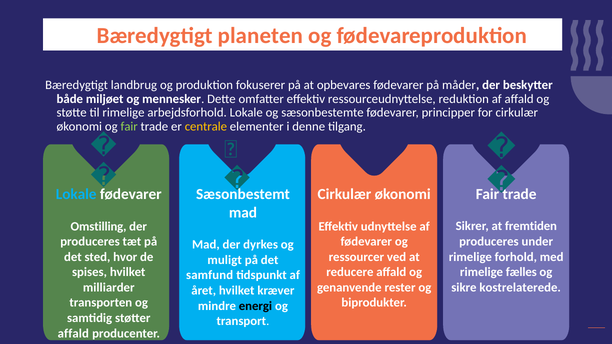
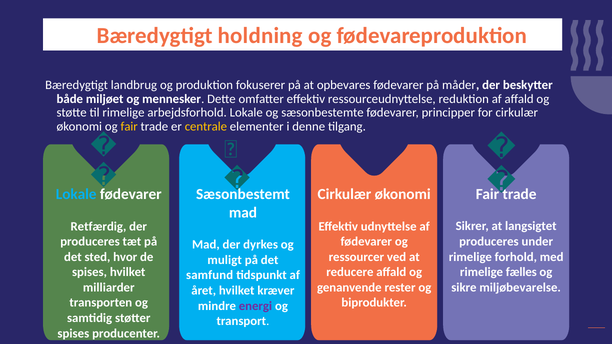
planeten: planeten -> holdning (260, 36)
fair colour: light green -> yellow (129, 126)
Omstilling: Omstilling -> Retfærdig (98, 226)
fremtiden: fremtiden -> langsigtet (531, 226)
kostrelaterede: kostrelaterede -> miljøbevarelse (520, 288)
energi colour: black -> purple (255, 306)
affald: affald -> spises (73, 334)
